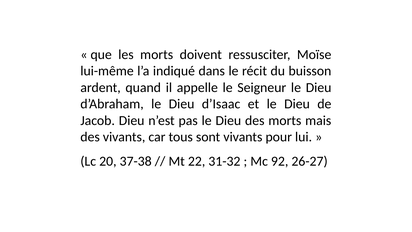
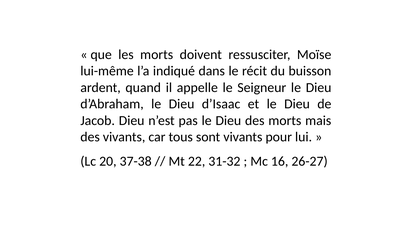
92: 92 -> 16 (280, 161)
